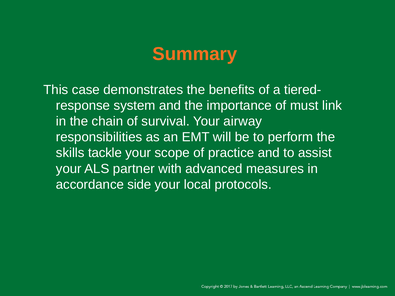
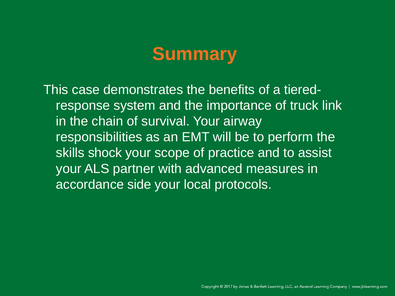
must: must -> truck (304, 106)
tackle: tackle -> shock (105, 153)
